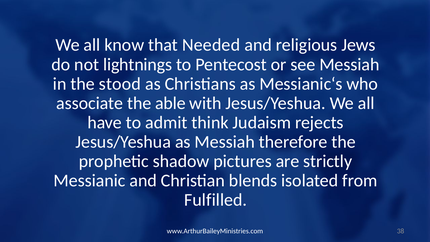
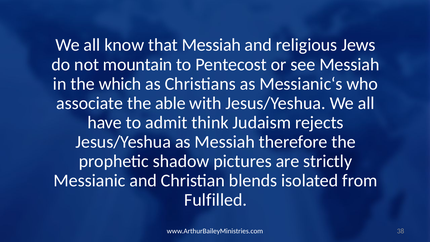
that Needed: Needed -> Messiah (211, 45)
lightnings: lightnings -> mountain (138, 64)
stood: stood -> which (120, 84)
